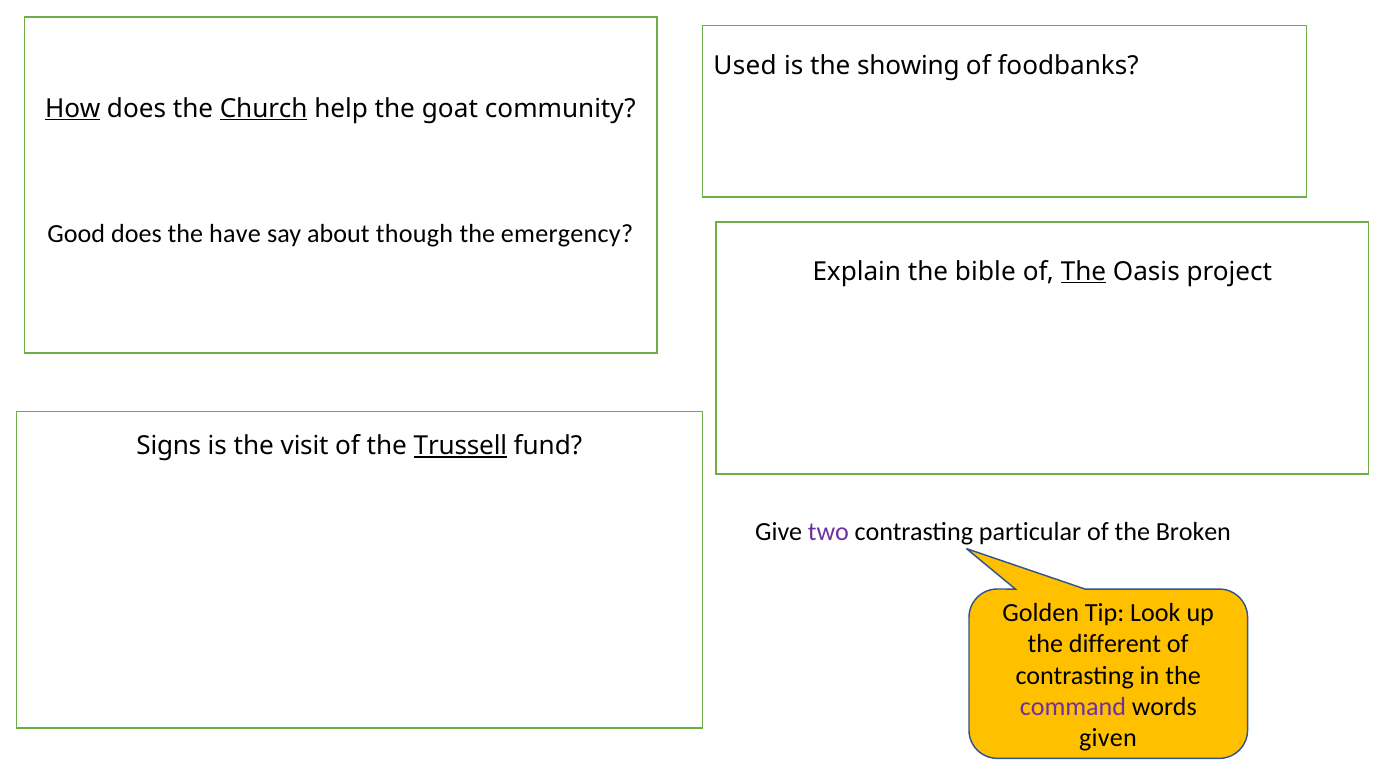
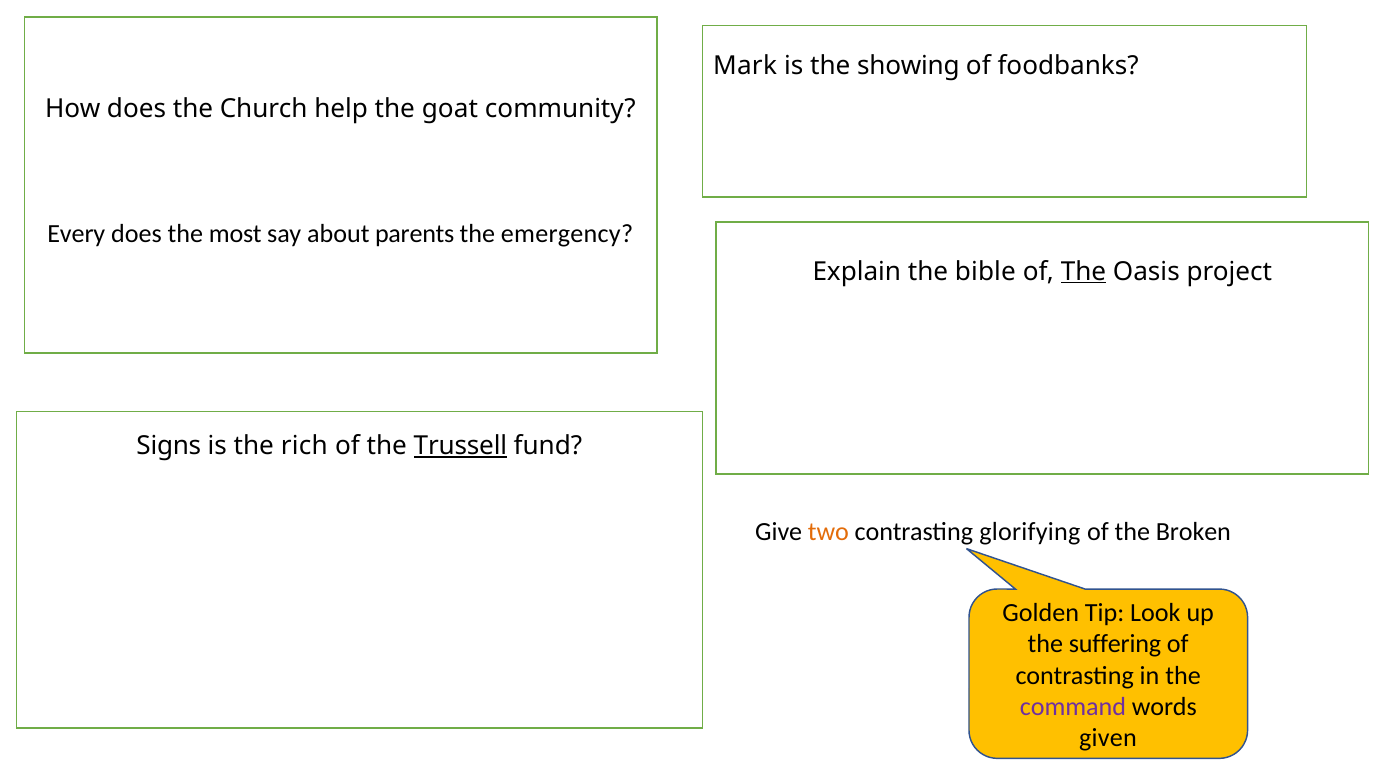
Used: Used -> Mark (745, 66)
How underline: present -> none (73, 108)
Church underline: present -> none (264, 108)
Good: Good -> Every (76, 234)
have: have -> most (235, 234)
though: though -> parents (415, 234)
visit: visit -> rich (304, 446)
two colour: purple -> orange (828, 531)
particular: particular -> glorifying (1030, 531)
different: different -> suffering (1115, 644)
